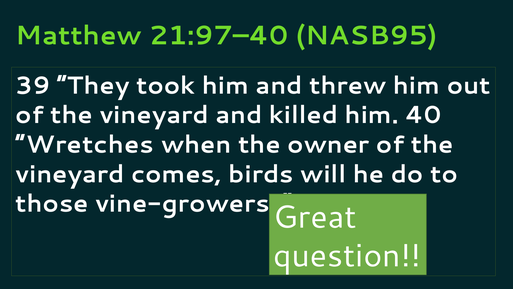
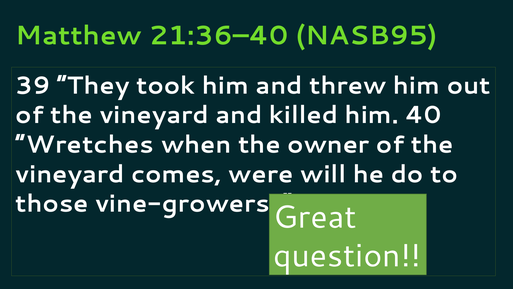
21:97–40: 21:97–40 -> 21:36–40 (219, 35)
birds: birds -> were (261, 174)
